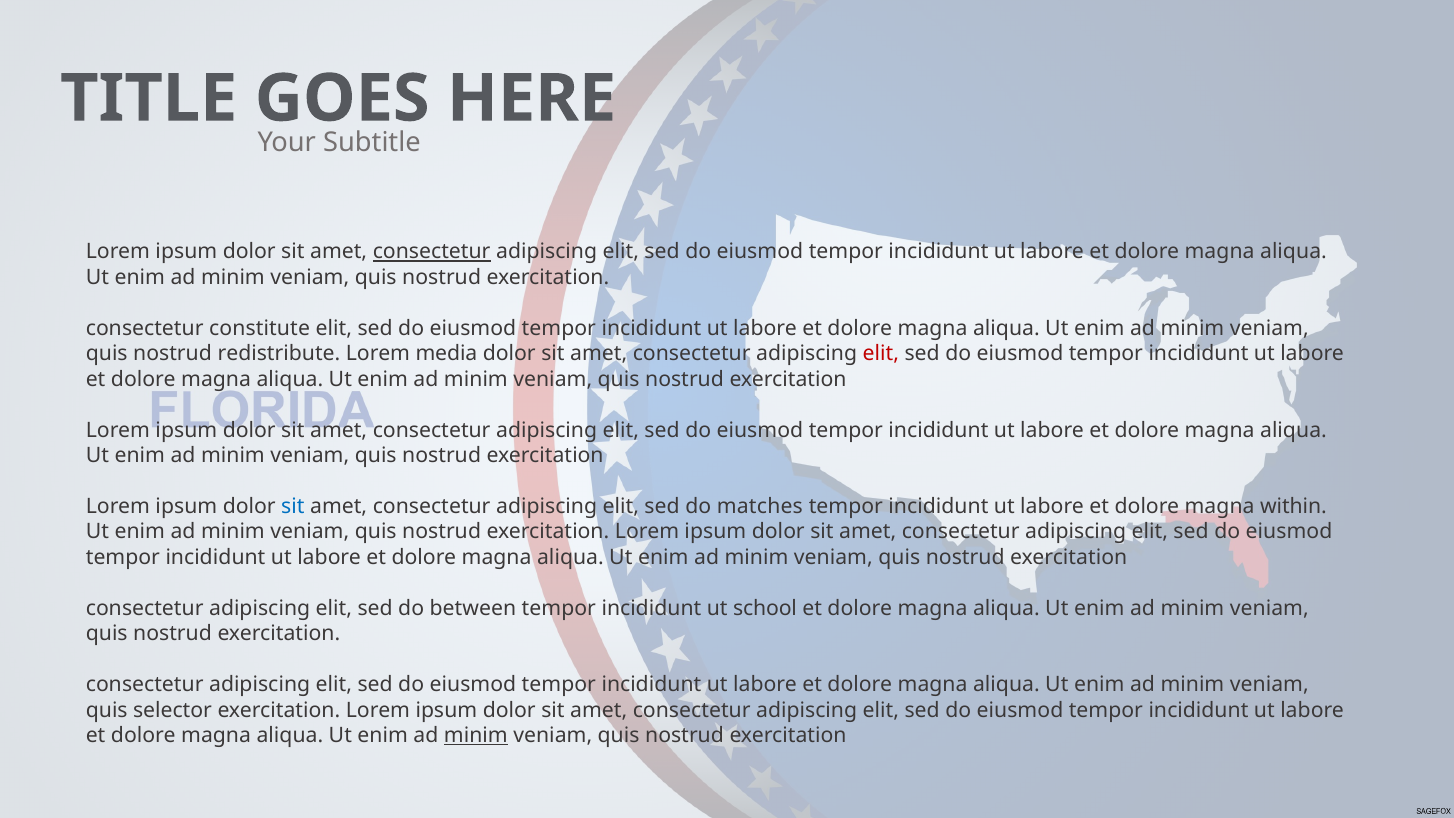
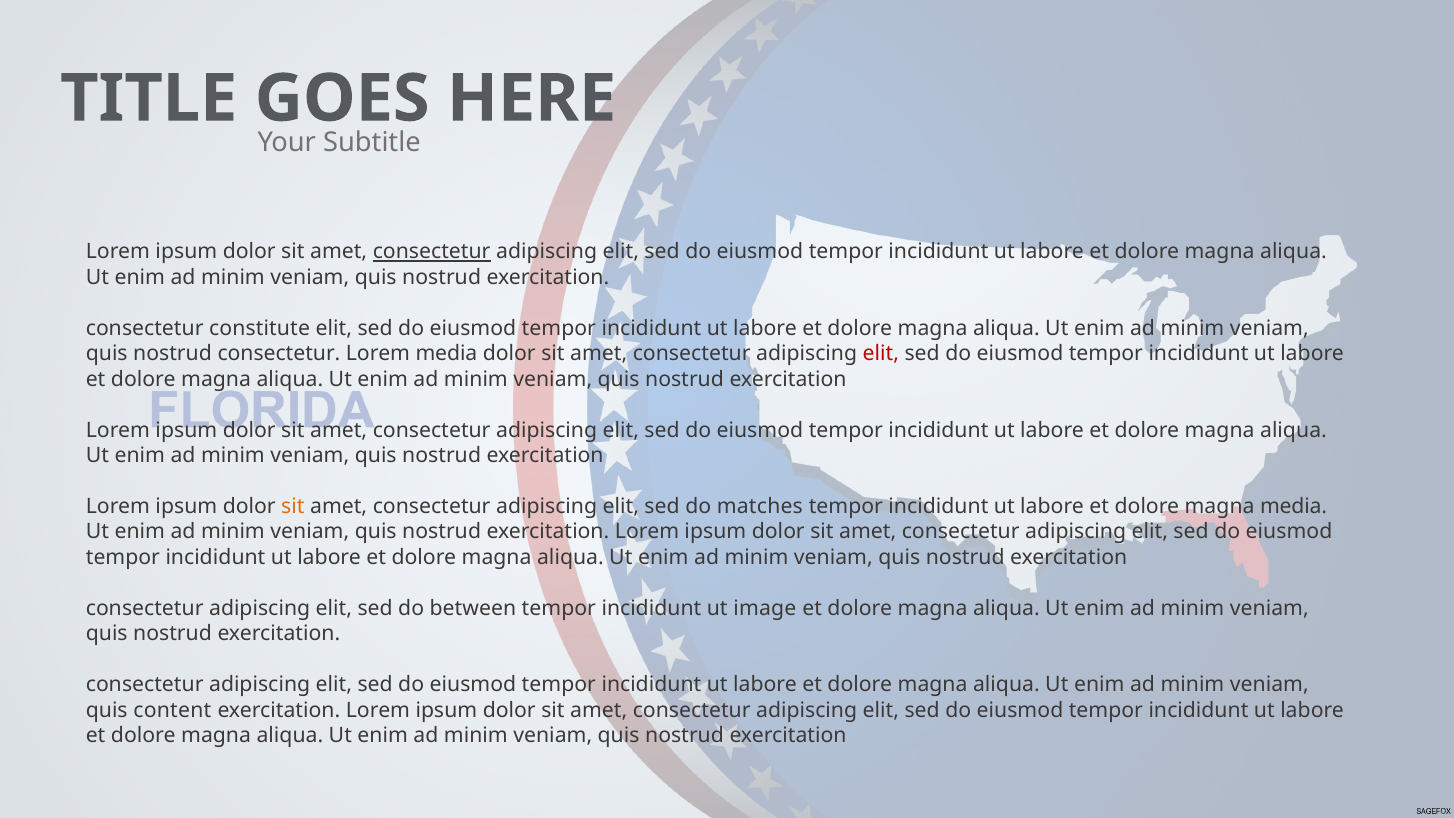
nostrud redistribute: redistribute -> consectetur (279, 354)
sit colour: blue -> orange (293, 506)
magna within: within -> media (1294, 506)
school: school -> image (765, 608)
selector: selector -> content (172, 710)
minim underline: present -> none (476, 735)
